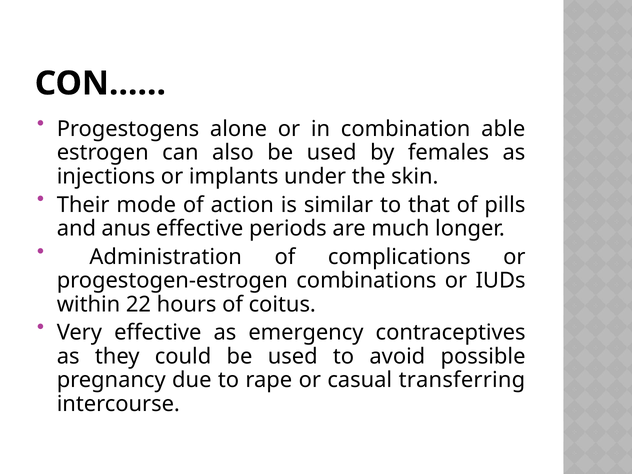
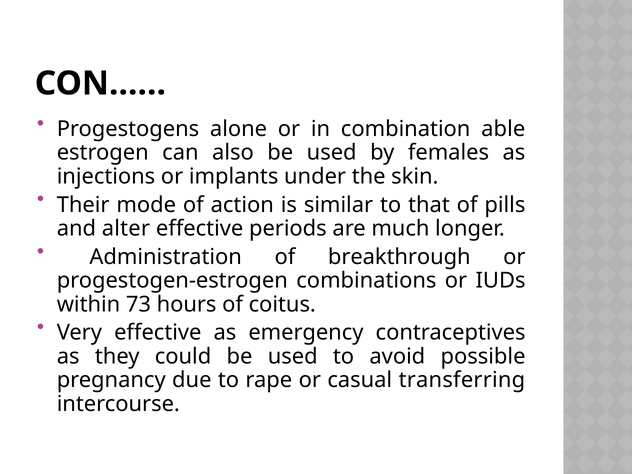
anus: anus -> alter (126, 229)
complications: complications -> breakthrough (399, 257)
22: 22 -> 73 (138, 304)
